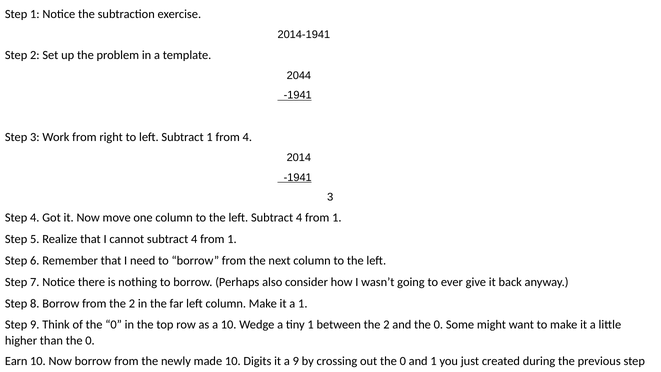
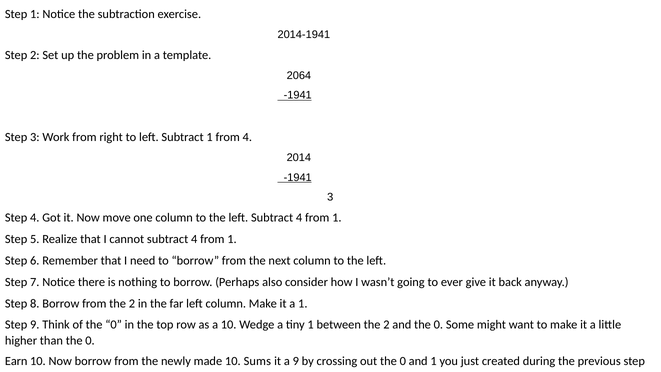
2044: 2044 -> 2064 (299, 76)
Digits: Digits -> Sums (257, 361)
